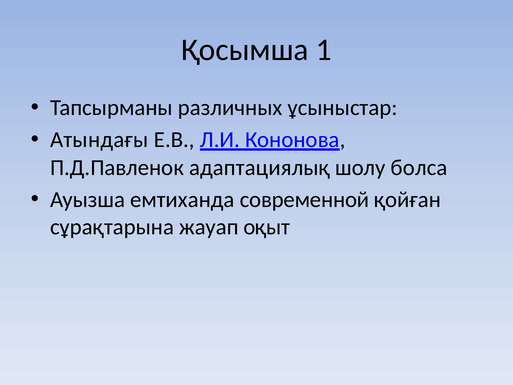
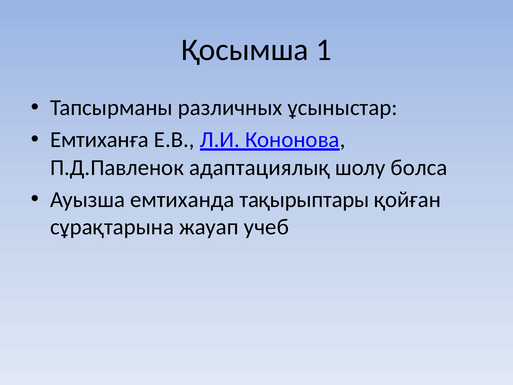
Атындағы: Атындағы -> Емтиханға (99, 140)
современной: современной -> тақырыптары (305, 199)
оқыт: оқыт -> учеб (266, 227)
